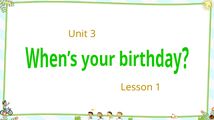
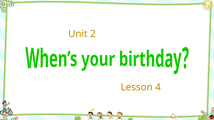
3: 3 -> 2 (93, 34)
1: 1 -> 4 (158, 88)
